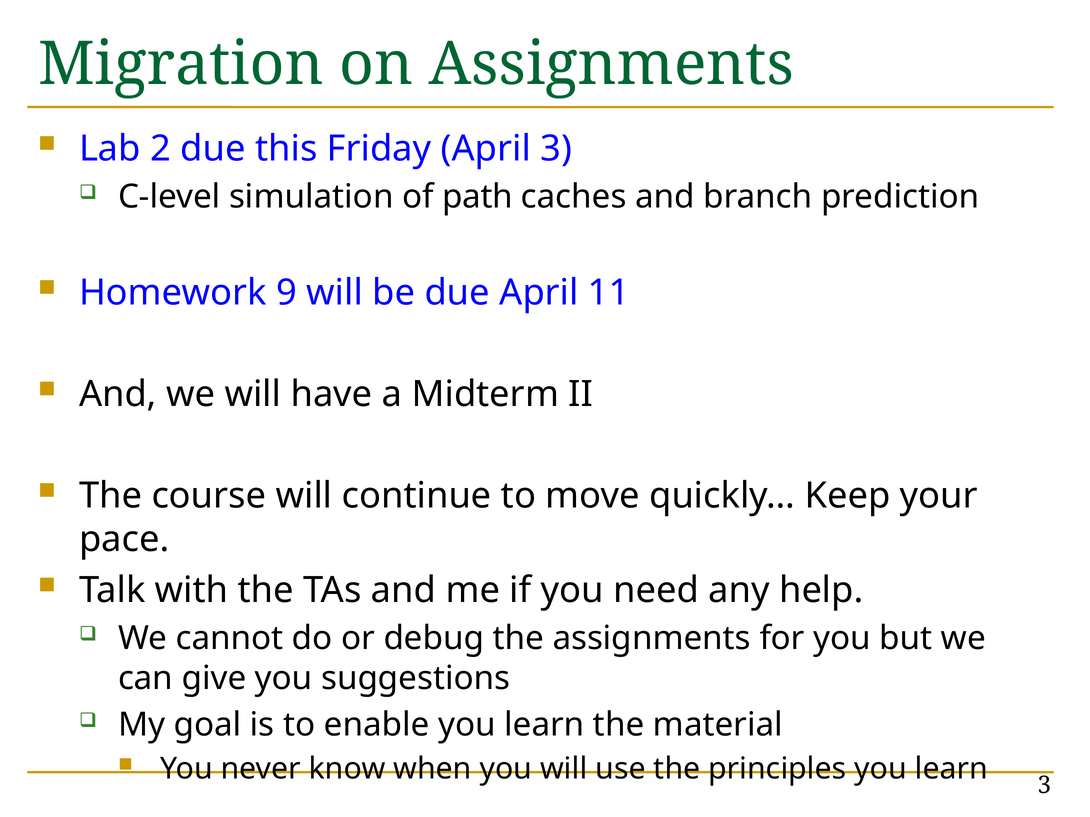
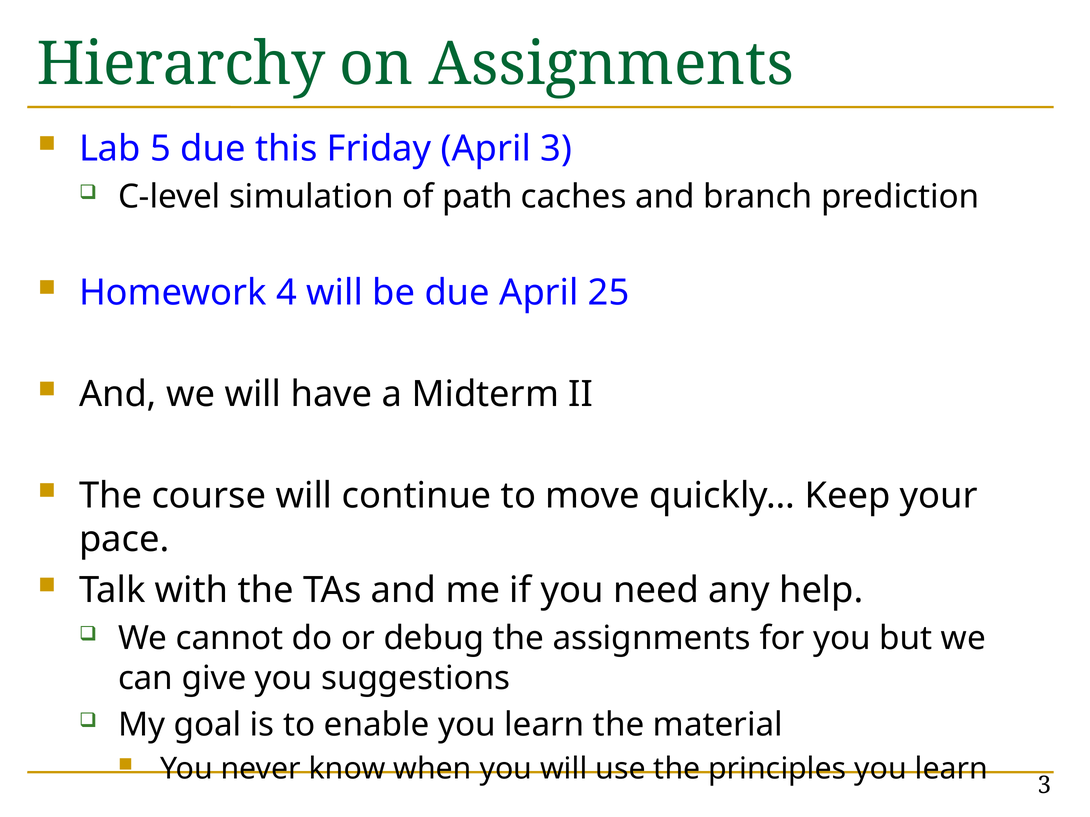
Migration: Migration -> Hierarchy (181, 64)
2: 2 -> 5 (161, 149)
9: 9 -> 4 (286, 293)
11: 11 -> 25 (609, 293)
